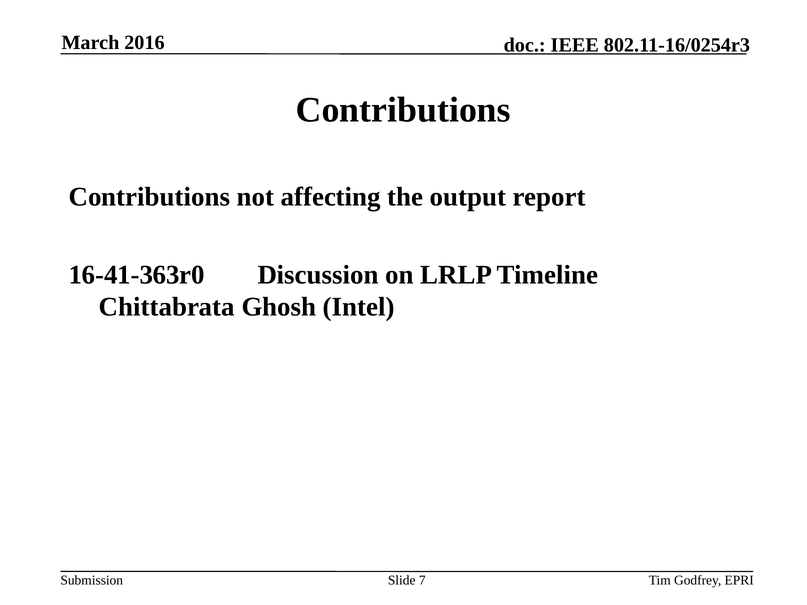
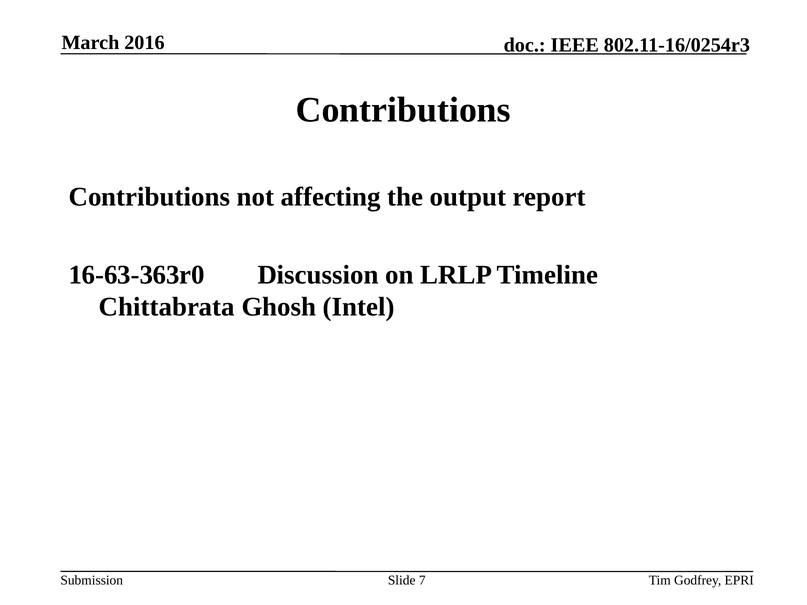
16-41-363r0: 16-41-363r0 -> 16-63-363r0 (137, 275)
